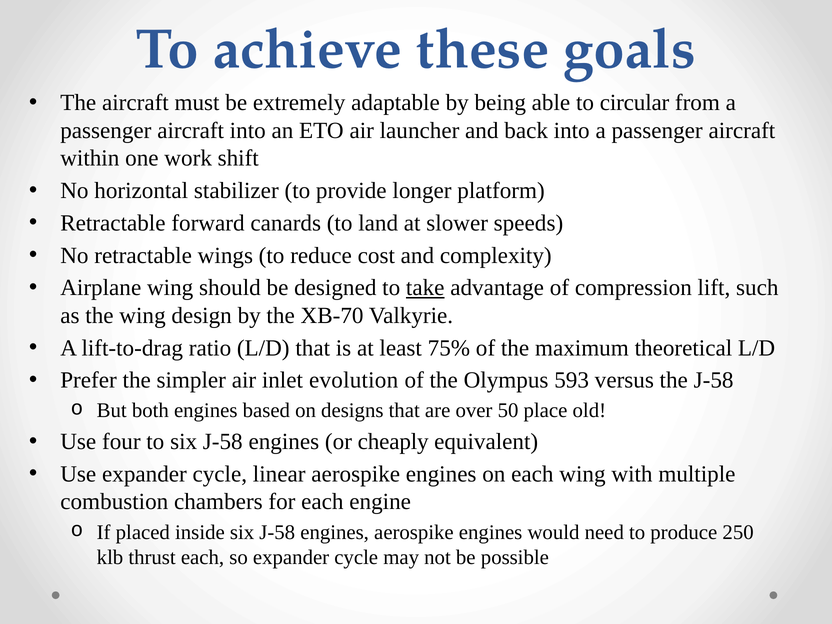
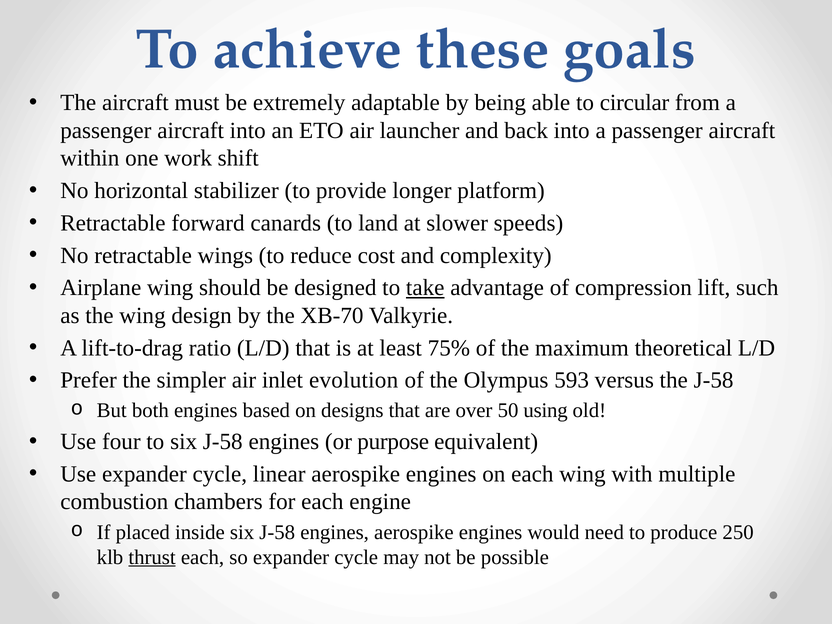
place: place -> using (546, 411)
cheaply: cheaply -> purpose (393, 442)
thrust underline: none -> present (152, 557)
